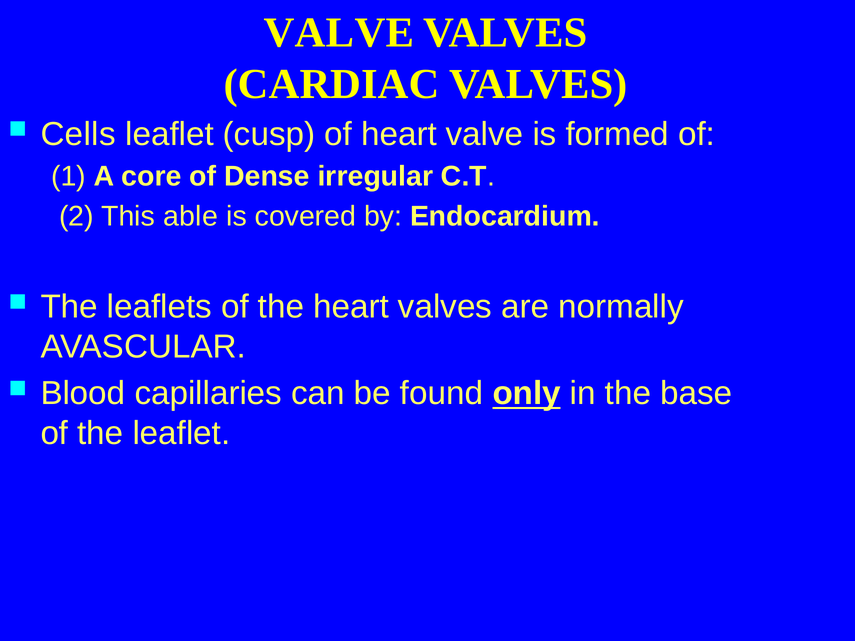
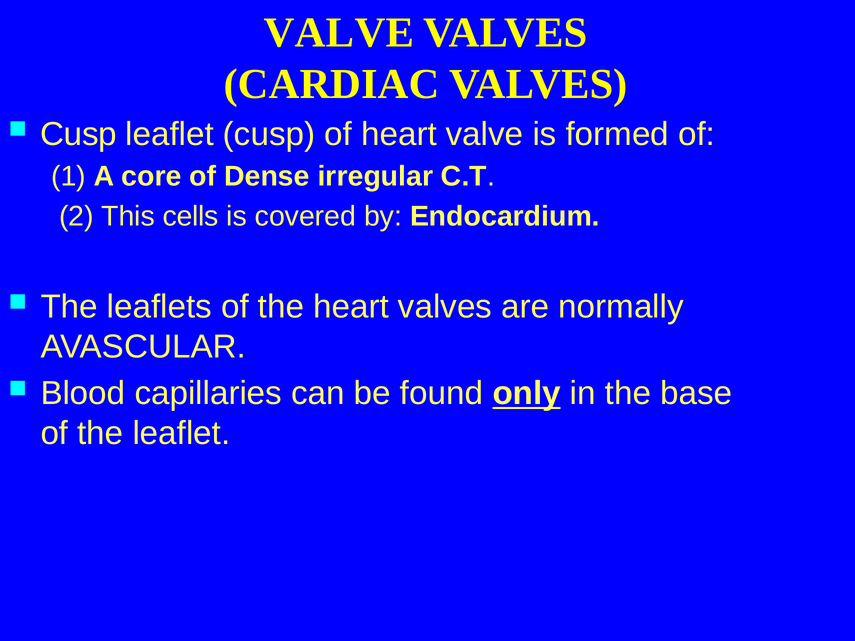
Cells: Cells -> Cusp (79, 134)
able: able -> cells (191, 216)
